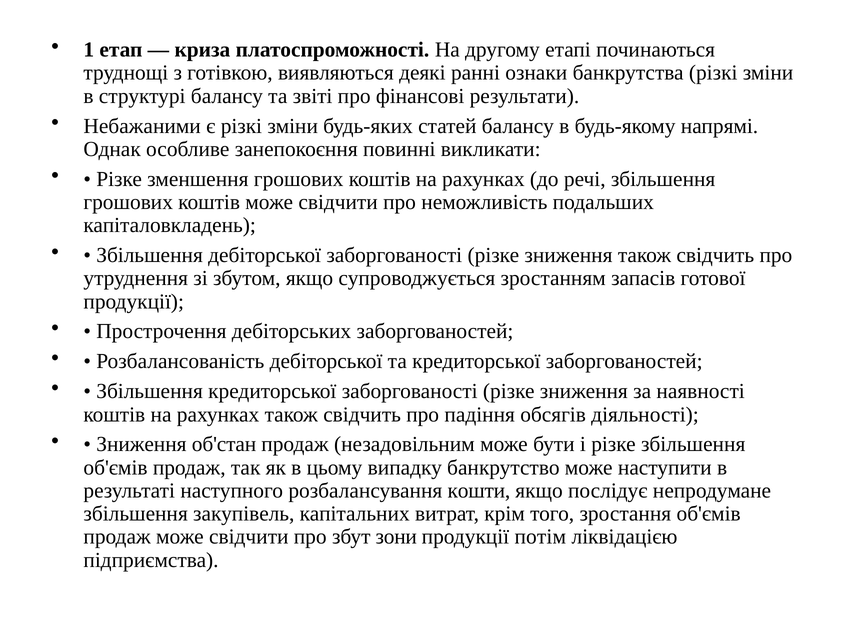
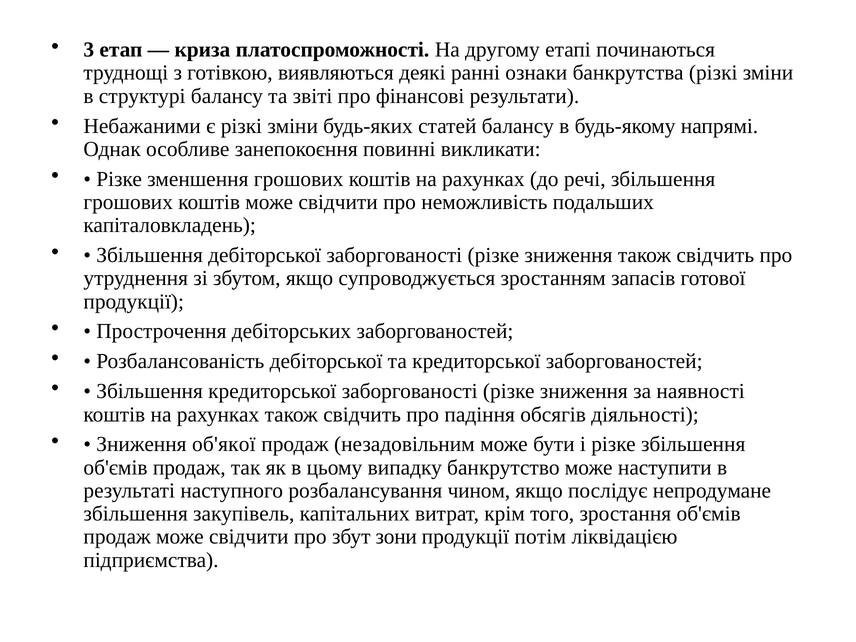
1: 1 -> 3 (89, 50)
об'стан: об'стан -> об'якої (224, 444)
кошти: кошти -> чином (479, 491)
